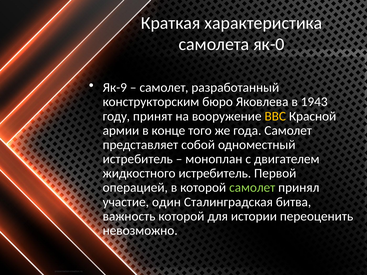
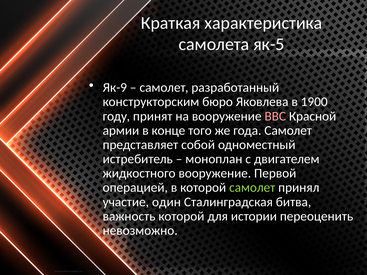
як-0: як-0 -> як-5 (269, 44)
1943: 1943 -> 1900 (314, 102)
ВВС colour: yellow -> pink (275, 116)
жидкостного истребитель: истребитель -> вооружение (215, 173)
